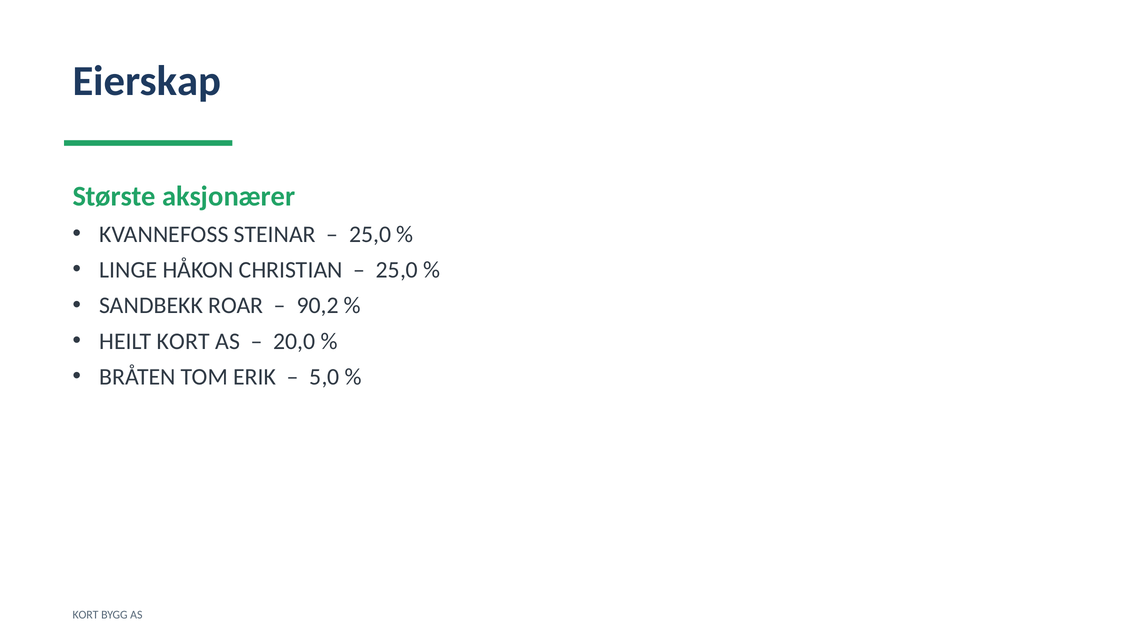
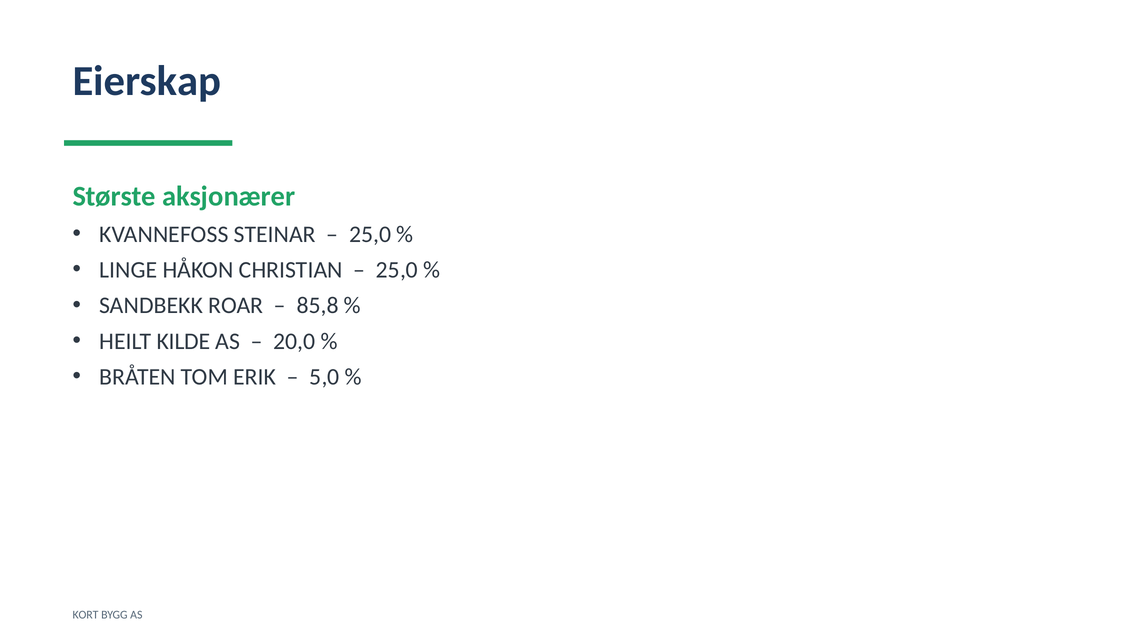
90,2: 90,2 -> 85,8 (318, 306)
HEILT KORT: KORT -> KILDE (184, 341)
